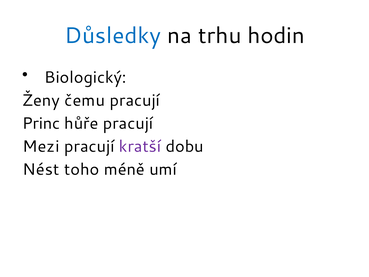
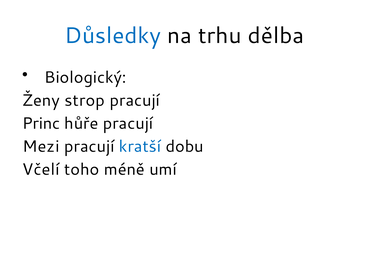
hodin: hodin -> dělba (276, 36)
čemu: čemu -> strop (85, 100)
kratší colour: purple -> blue (140, 146)
Nést: Nést -> Včelí (41, 169)
